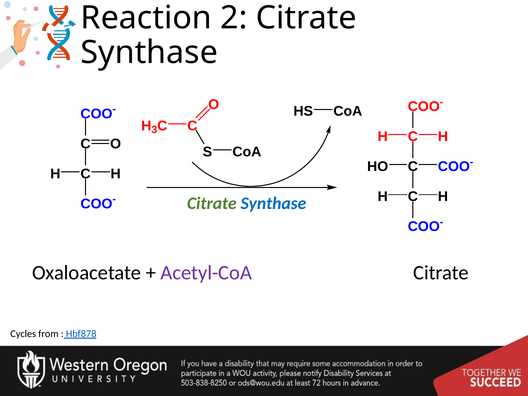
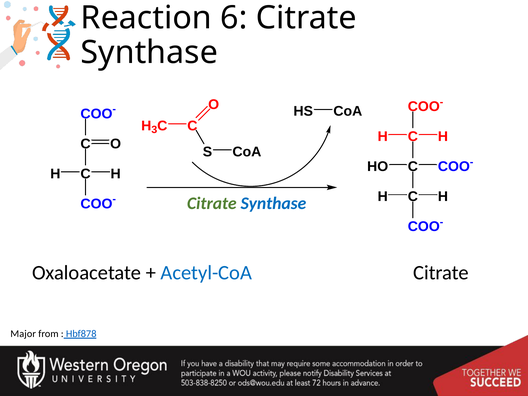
2: 2 -> 6 (234, 18)
Acetyl-CoA colour: purple -> blue (206, 273)
Cycles: Cycles -> Major (23, 334)
